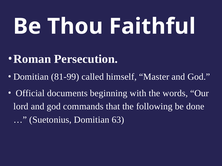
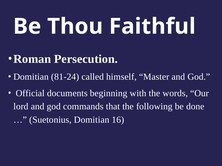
81-99: 81-99 -> 81-24 (65, 77)
63: 63 -> 16 (118, 120)
